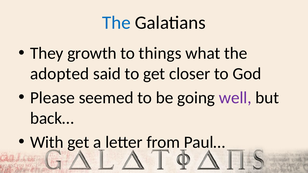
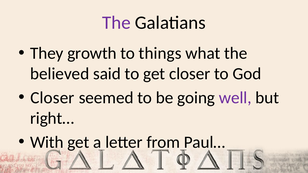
The colour: blue -> purple (116, 23)
adopted: adopted -> believed (60, 74)
Please: Please -> Closer (52, 98)
back…: back… -> right… (52, 118)
